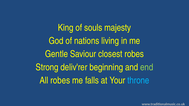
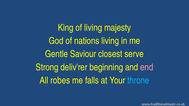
of souls: souls -> living (93, 28)
closest robes: robes -> serve (134, 54)
end colour: light green -> pink (147, 67)
